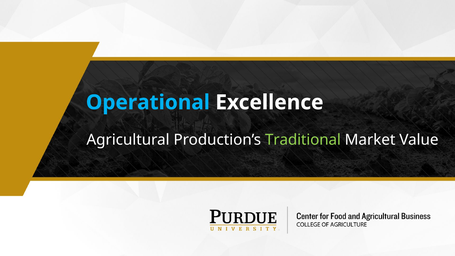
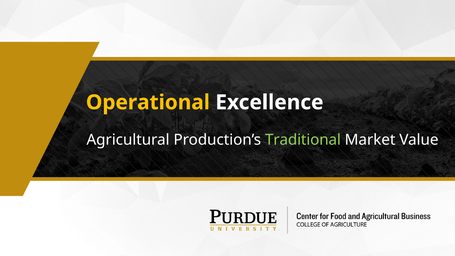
Operational colour: light blue -> yellow (148, 102)
